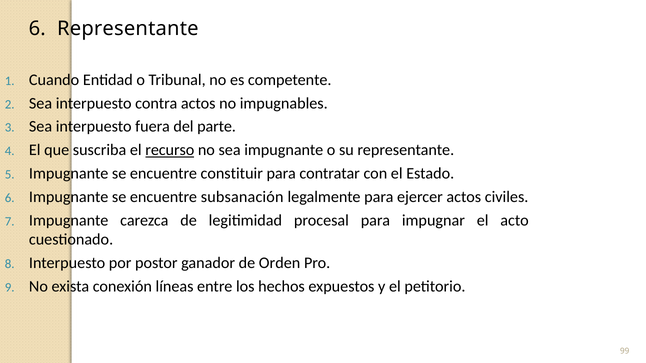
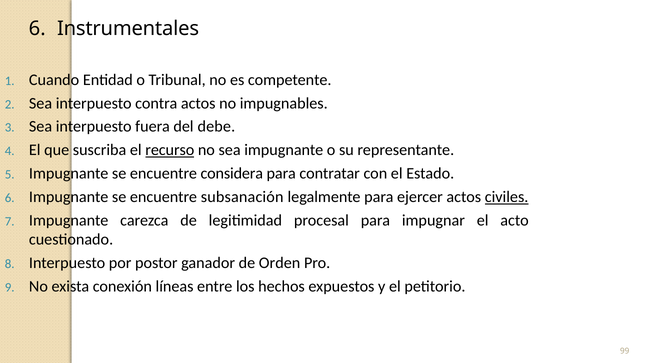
Representante: Representante -> Instrumentales (128, 29)
parte: parte -> debe (216, 127)
constituir: constituir -> considera (232, 174)
civiles underline: none -> present (507, 197)
